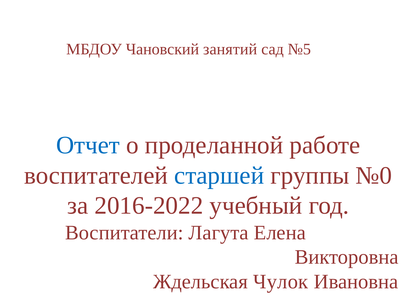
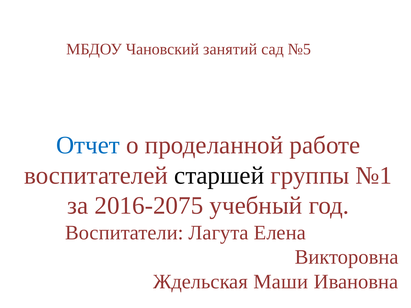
старшей colour: blue -> black (219, 176)
№0: №0 -> №1 (374, 176)
2016-2022: 2016-2022 -> 2016-2075 (149, 206)
Чулок: Чулок -> Маши (281, 282)
